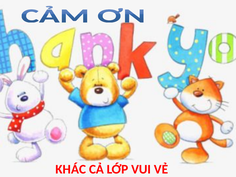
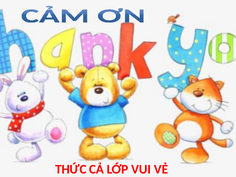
KHÁC: KHÁC -> THỨC (71, 169)
